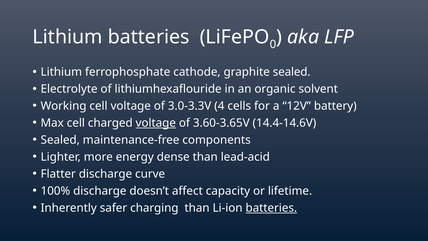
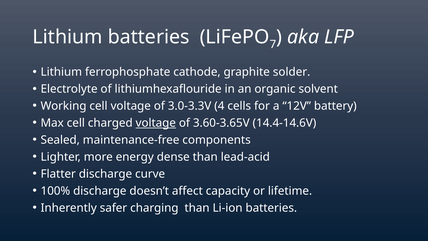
0: 0 -> 7 (273, 44)
graphite sealed: sealed -> solder (292, 72)
batteries underline: present -> none (271, 208)
